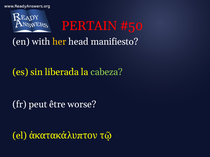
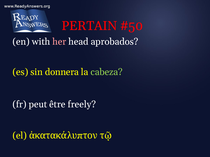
her colour: yellow -> pink (59, 42)
manifiesto: manifiesto -> aprobados (114, 42)
liberada: liberada -> donnera (62, 72)
worse: worse -> freely (82, 105)
